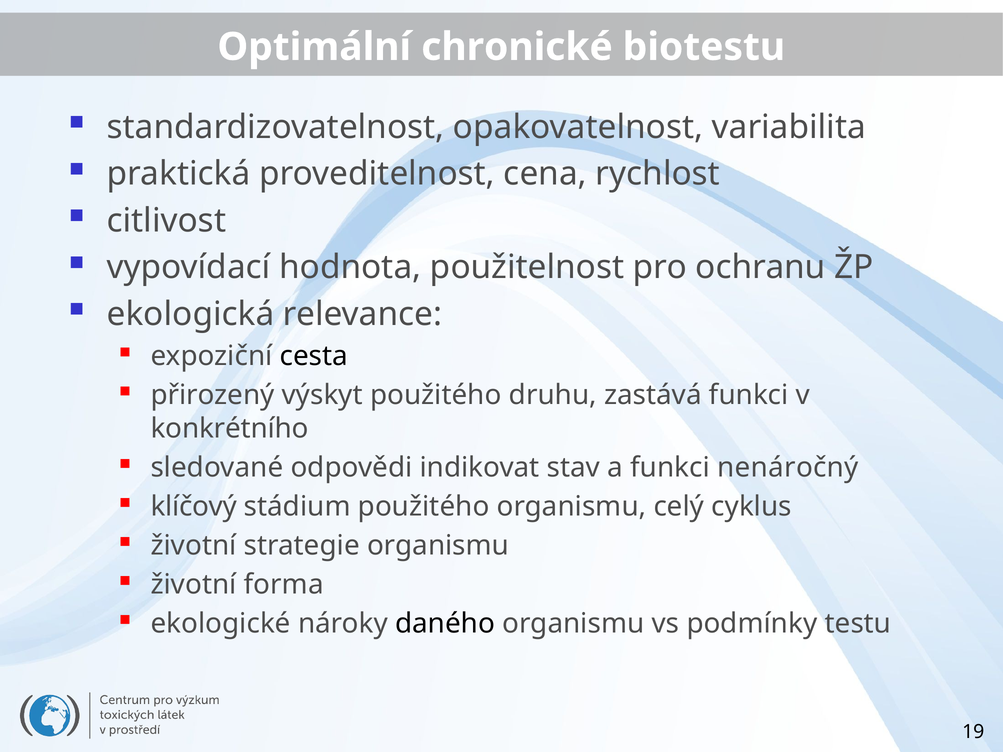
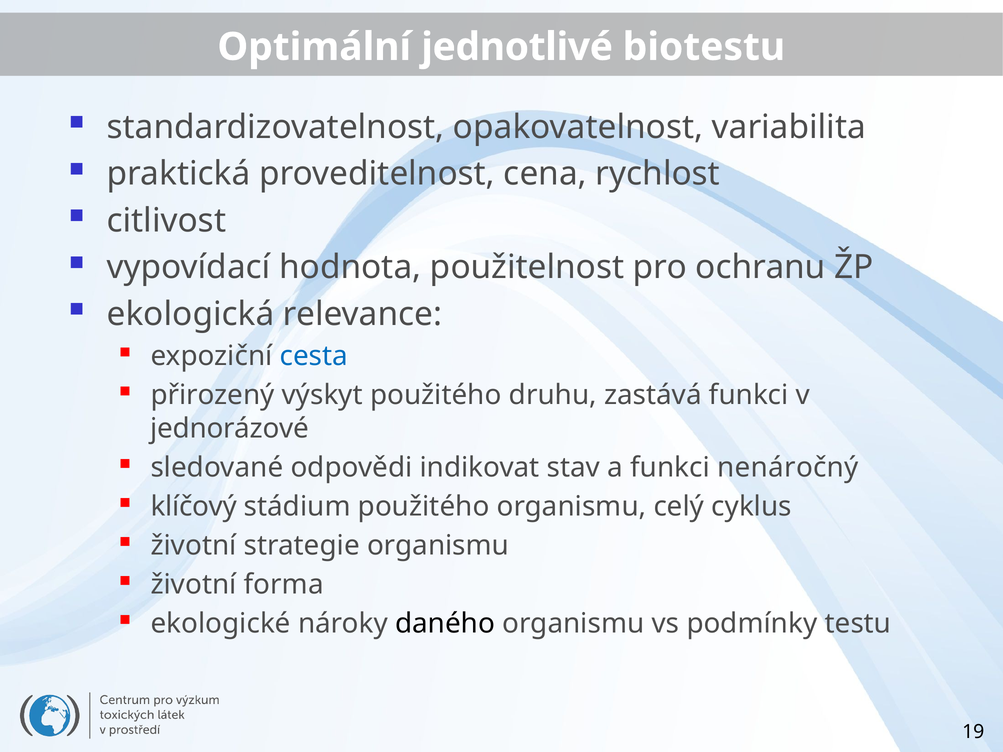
chronické: chronické -> jednotlivé (517, 47)
cesta colour: black -> blue (314, 356)
konkrétního: konkrétního -> jednorázové (230, 429)
